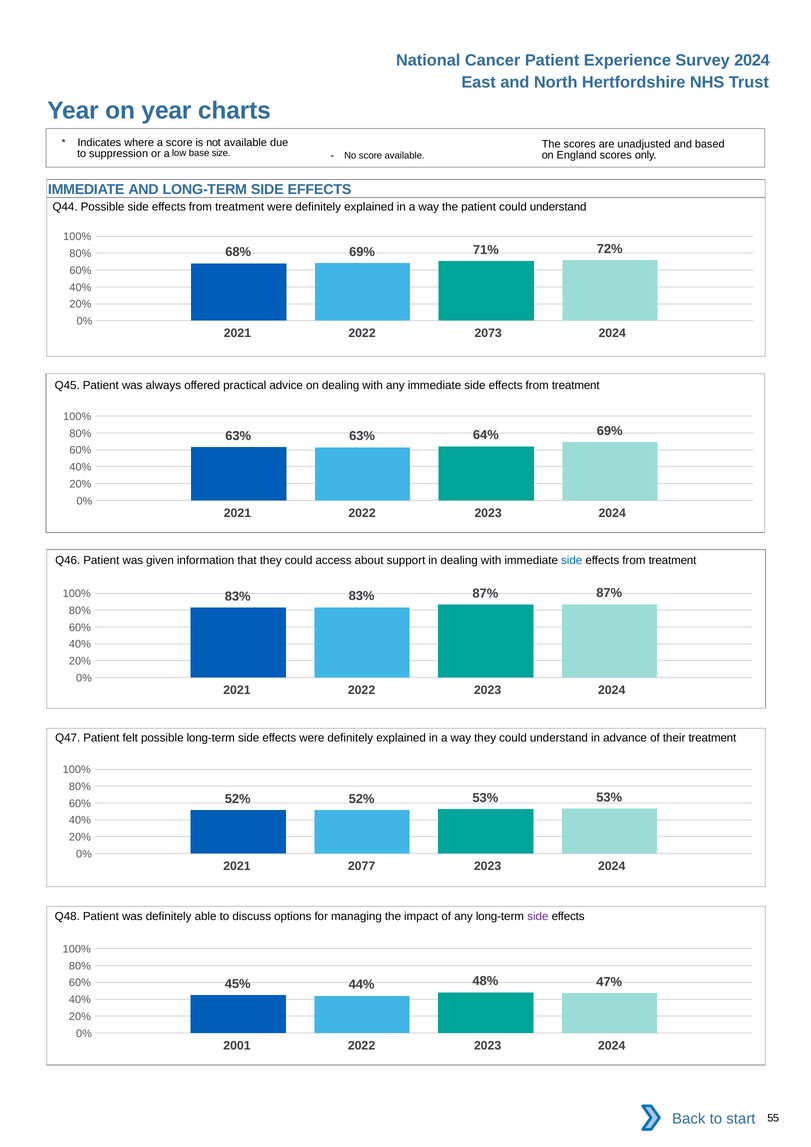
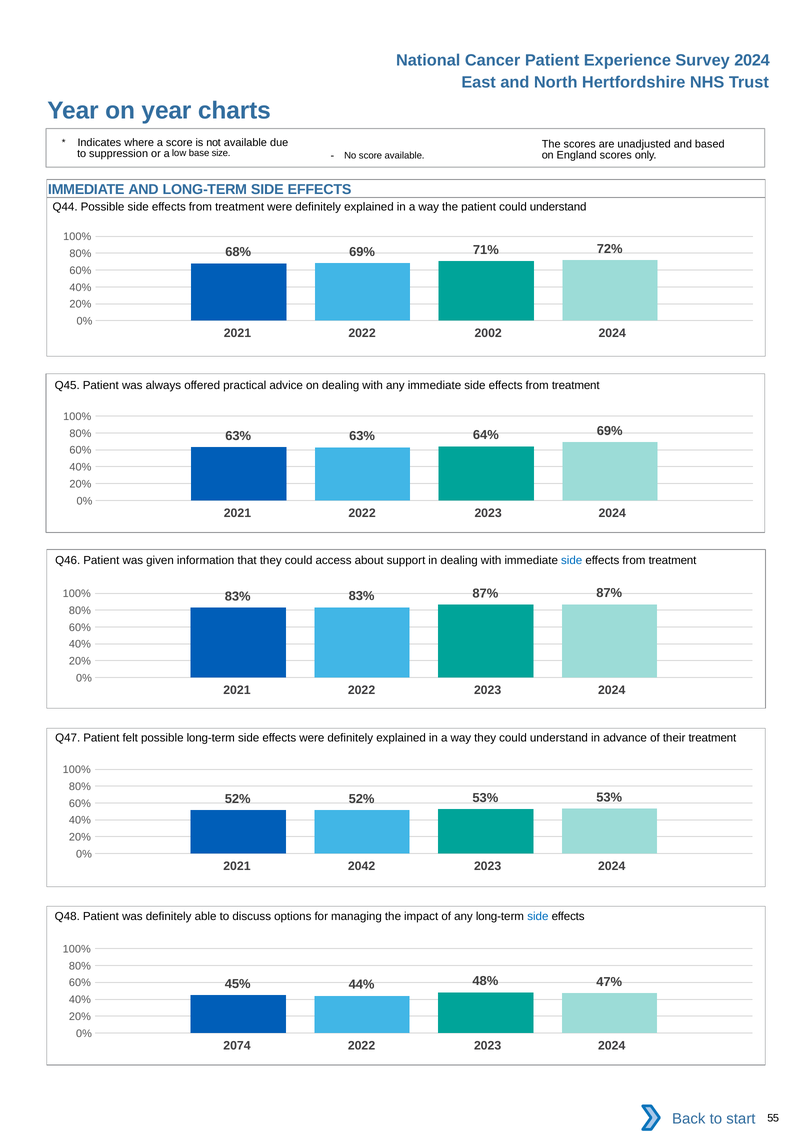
2073: 2073 -> 2002 (488, 333)
2077: 2077 -> 2042 (362, 867)
side colour: purple -> blue (538, 917)
2001: 2001 -> 2074 (237, 1046)
